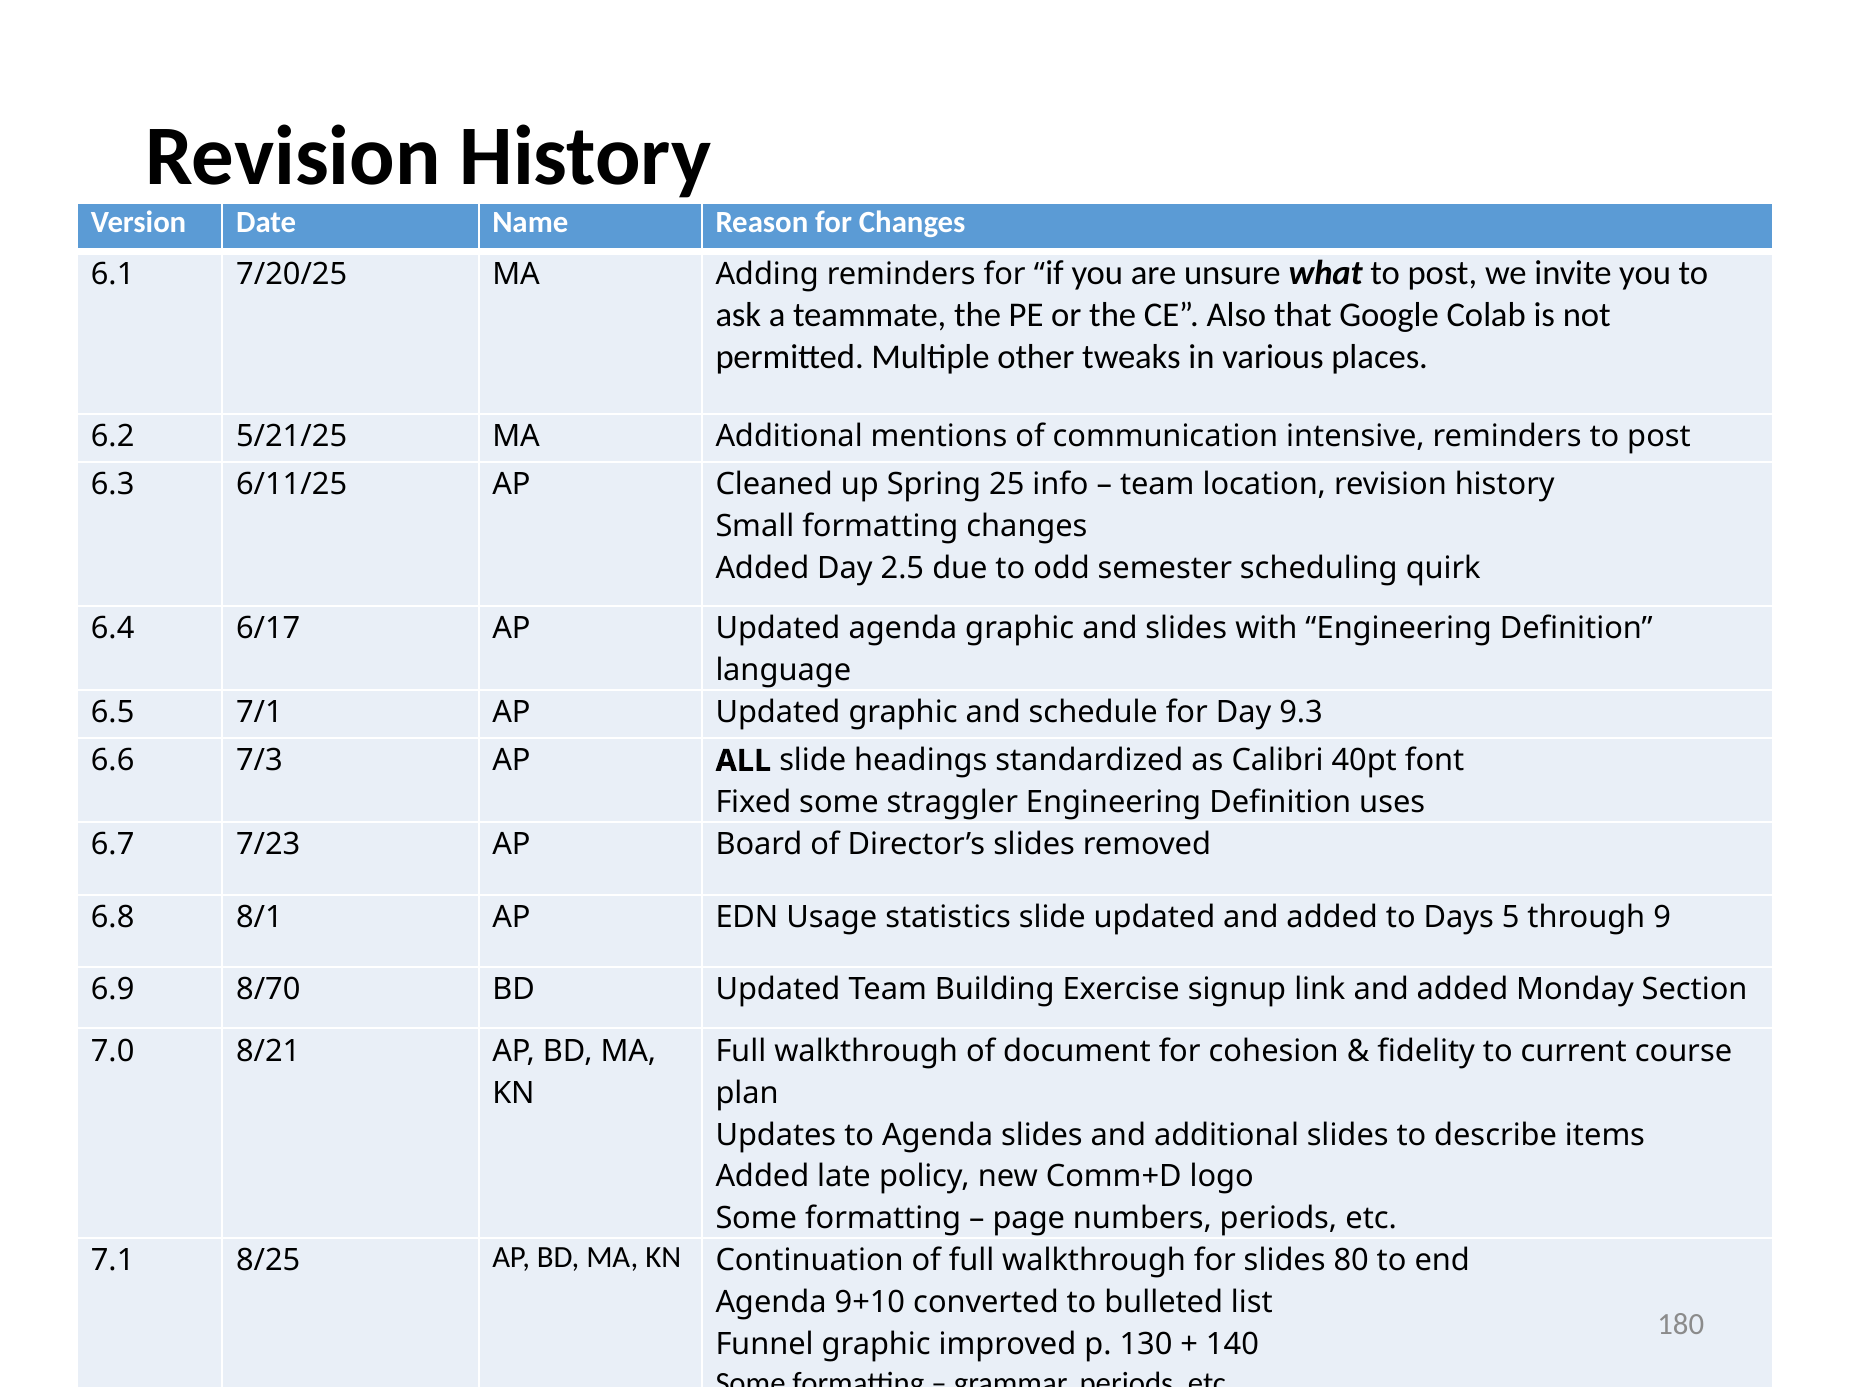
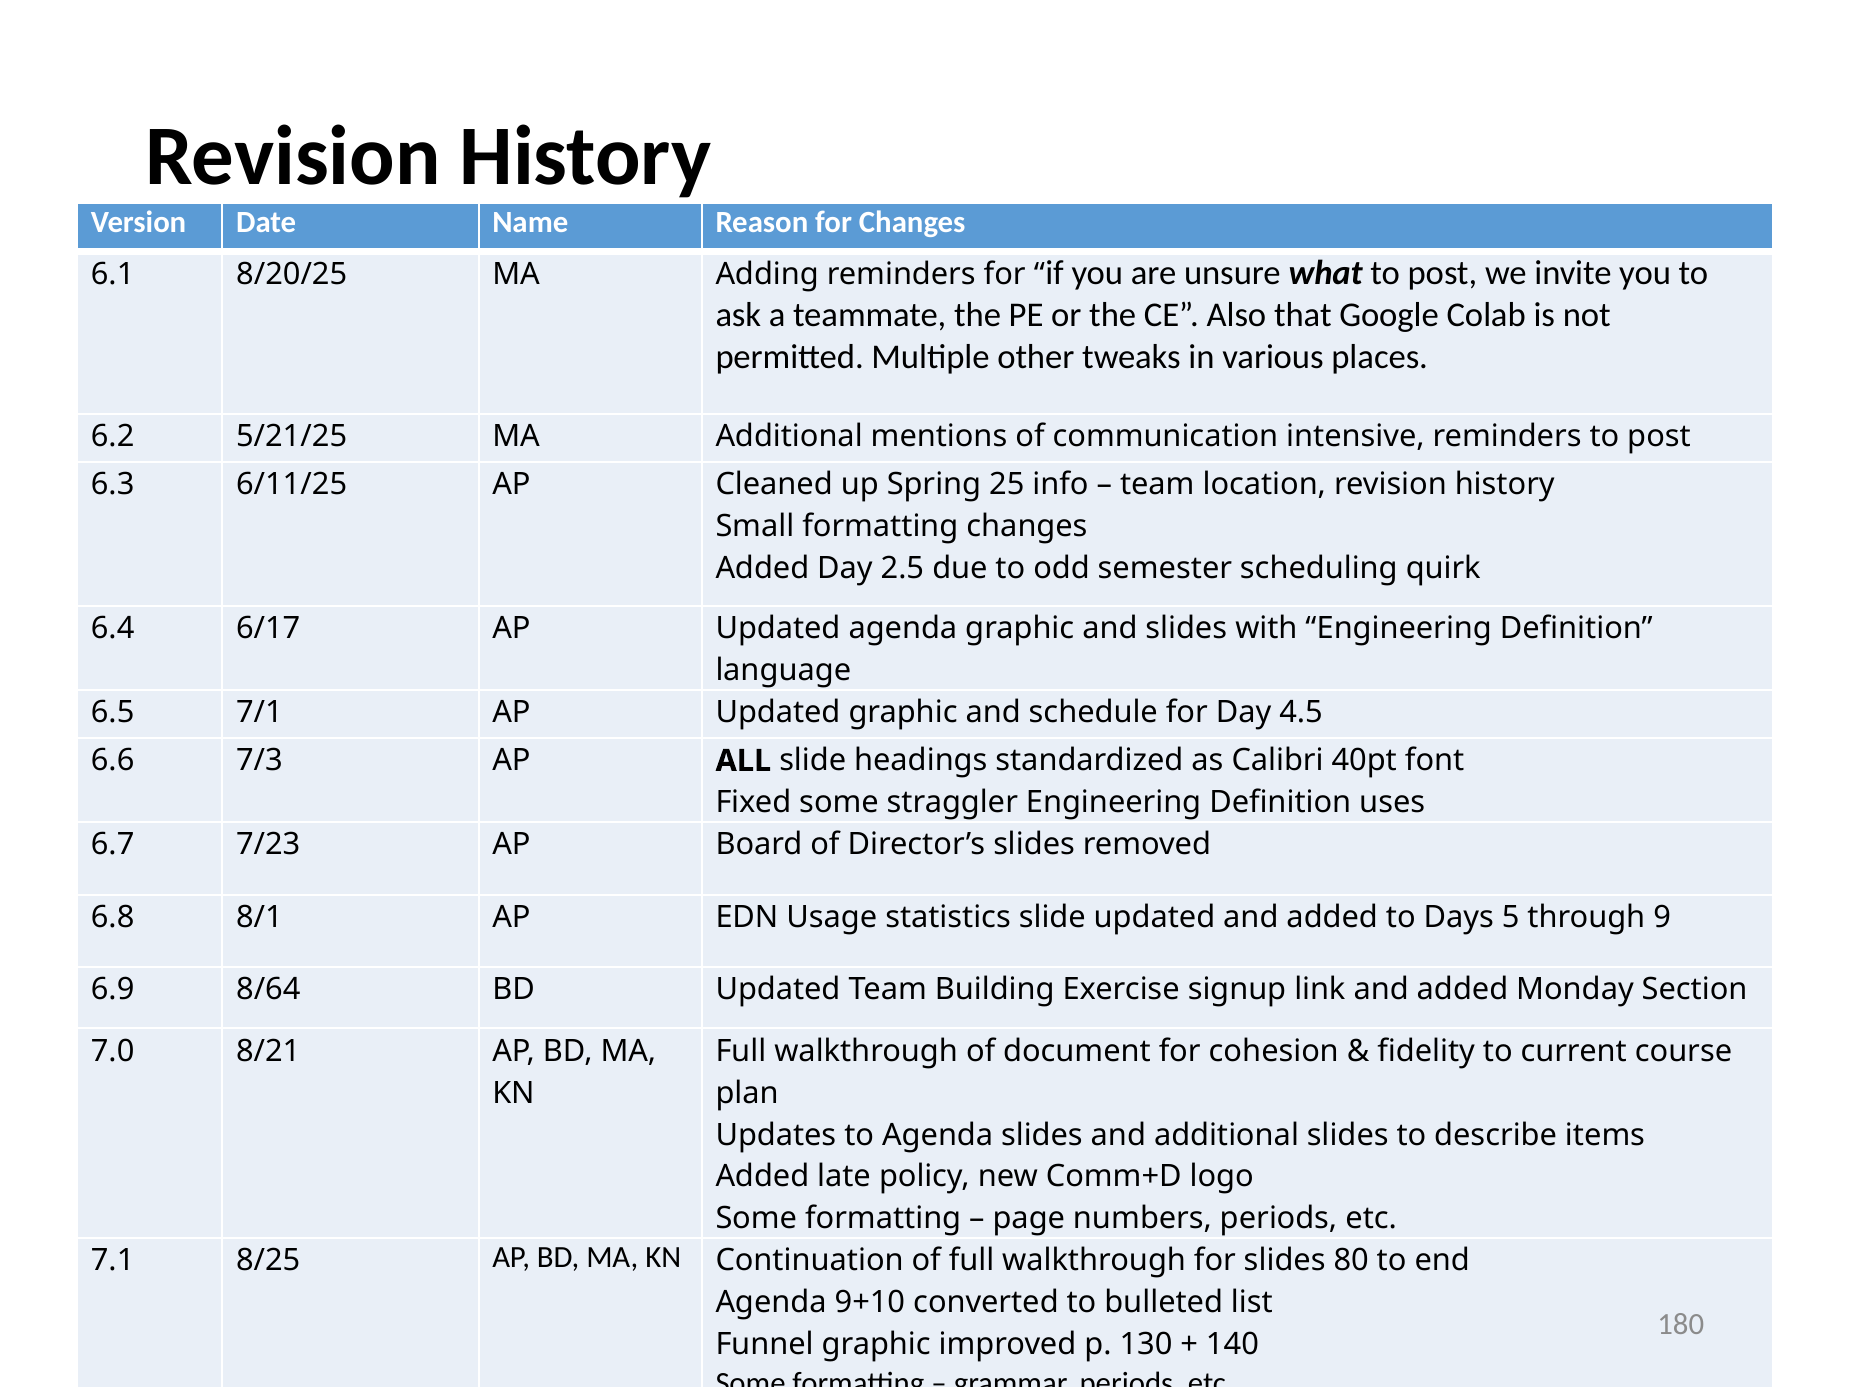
7/20/25: 7/20/25 -> 8/20/25 (292, 274)
9.3: 9.3 -> 4.5 (1301, 713)
8/70: 8/70 -> 8/64 (268, 990)
